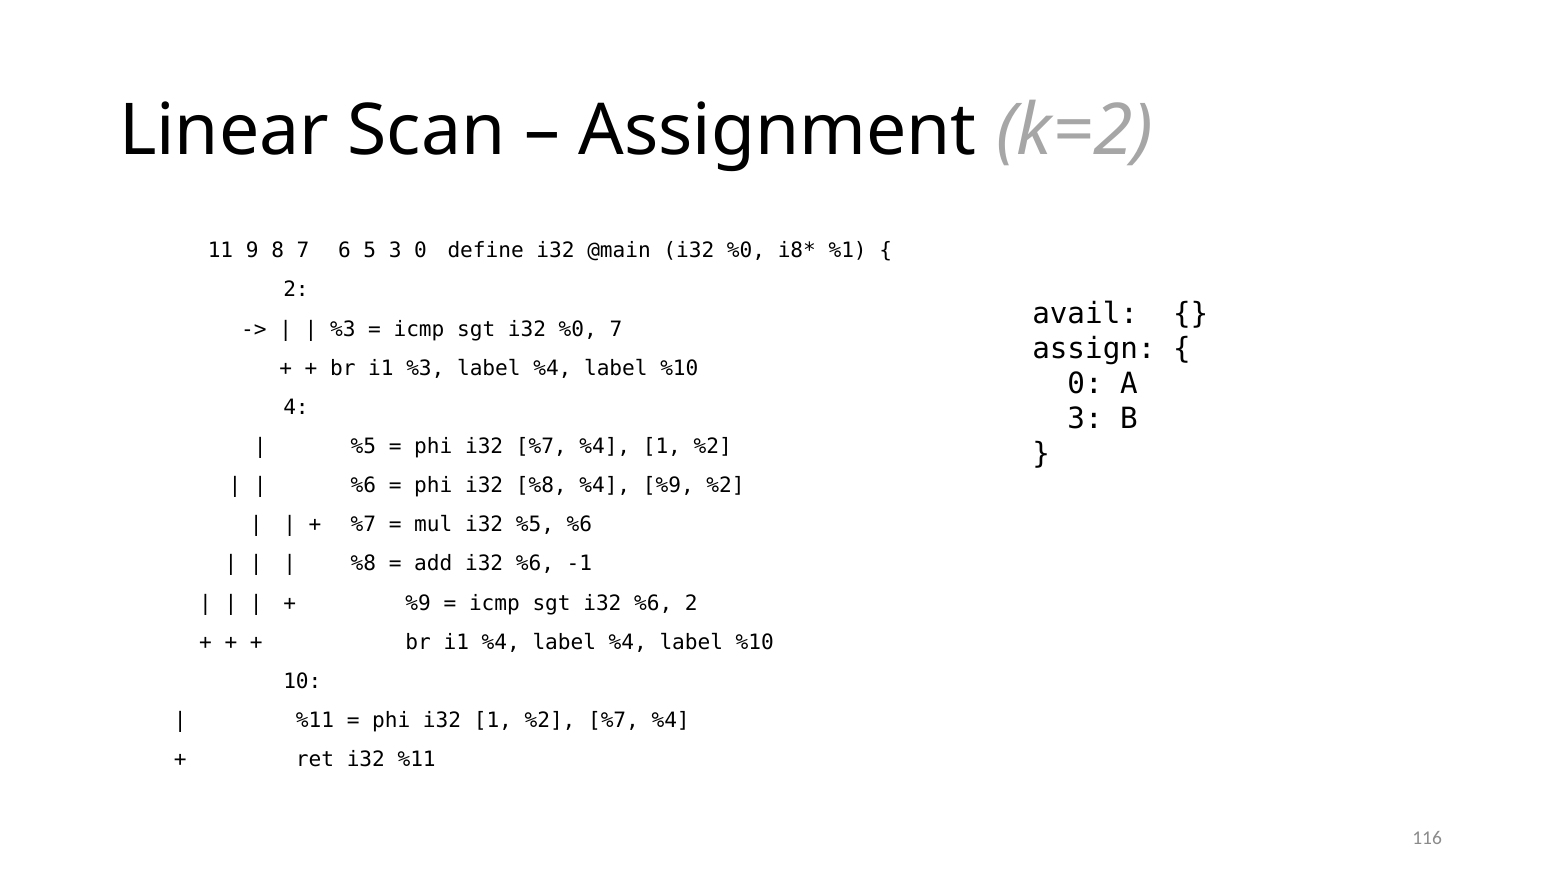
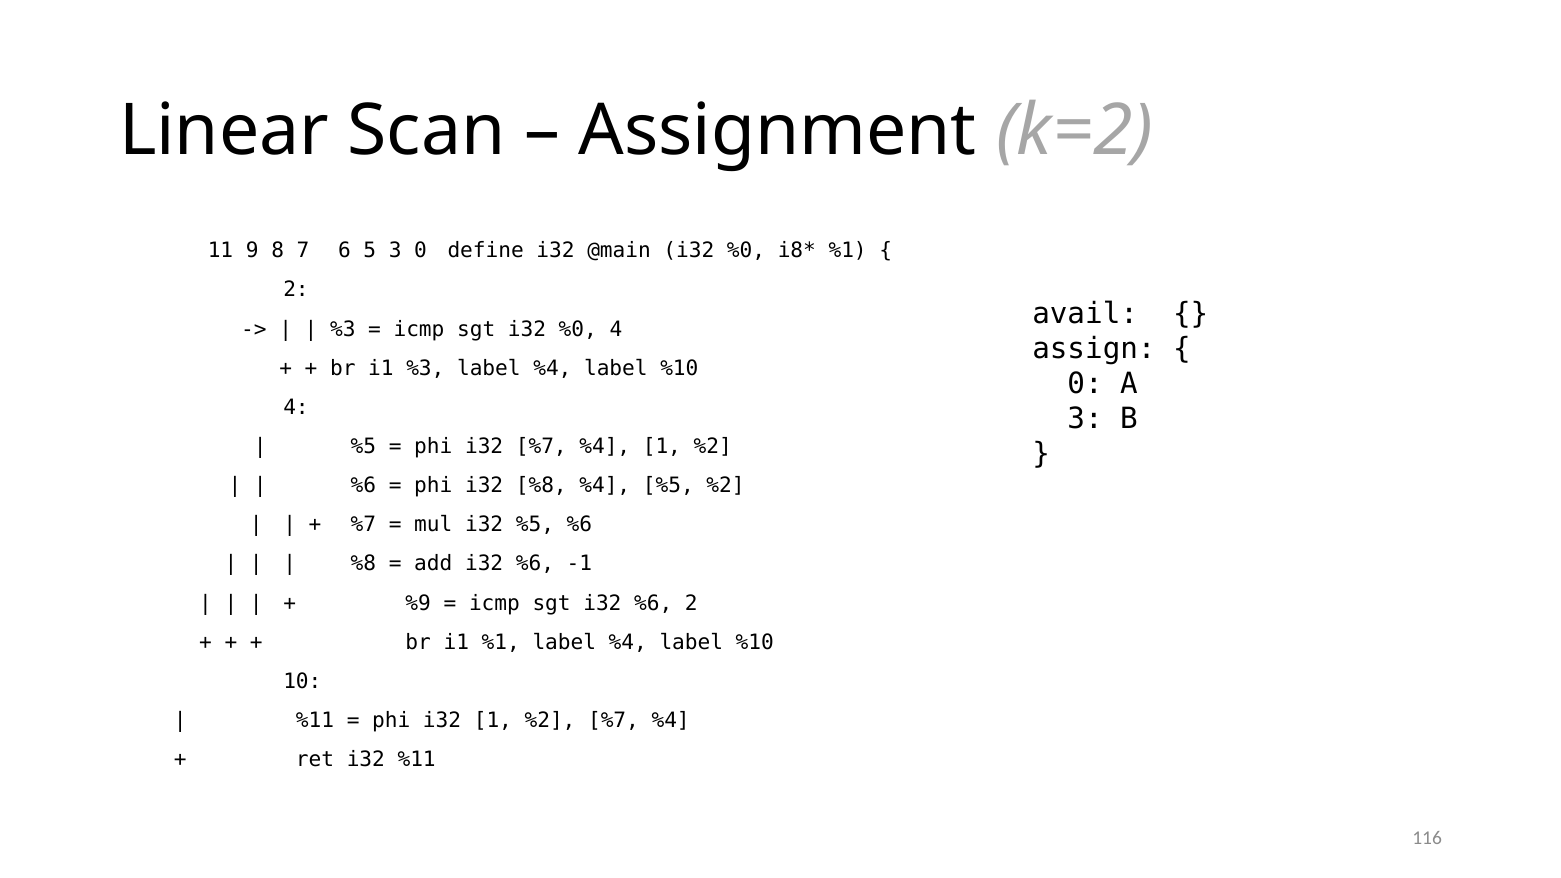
%0 7: 7 -> 4 (616, 329)
%4 %9: %9 -> %5 (668, 486)
i1 %4: %4 -> %1 (501, 642)
